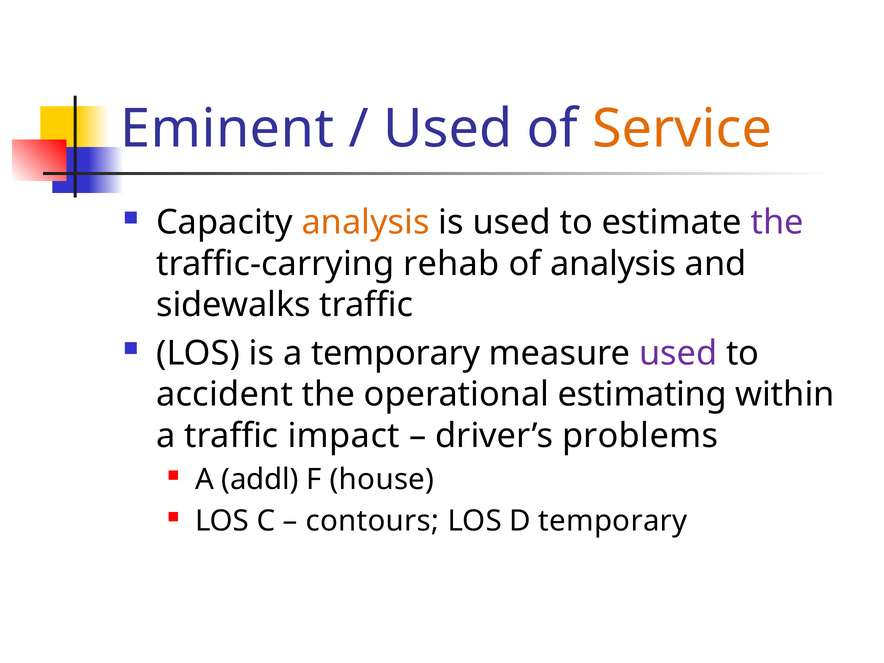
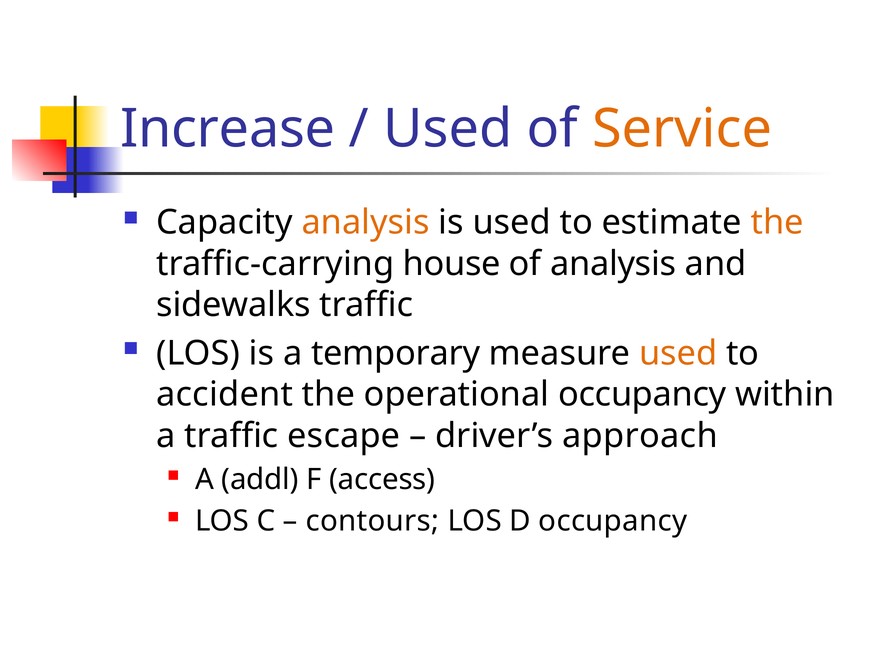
Eminent: Eminent -> Increase (228, 129)
the colour: purple -> orange (777, 223)
rehab: rehab -> house (452, 264)
used colour: purple -> orange (678, 353)
operational estimating: estimating -> occupancy (642, 395)
impact: impact -> escape (344, 436)
problems: problems -> approach (640, 436)
house: house -> access (382, 480)
D temporary: temporary -> occupancy (613, 521)
